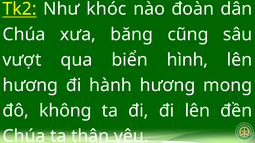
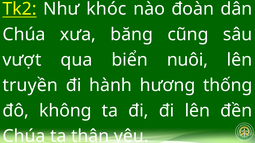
hình: hình -> nuôi (187, 60)
hương: hương -> truyền (30, 85)
mong: mong -> thống (228, 85)
